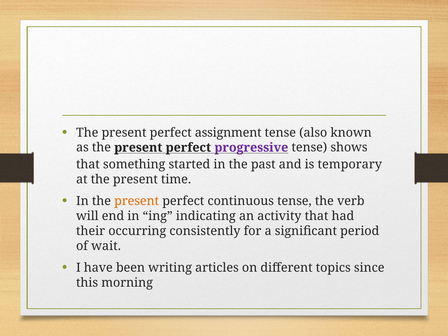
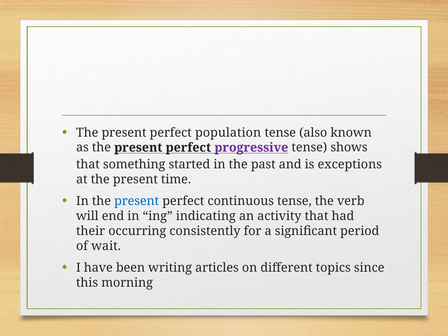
assignment: assignment -> population (228, 133)
temporary: temporary -> exceptions (350, 165)
present colour: orange -> blue (137, 201)
